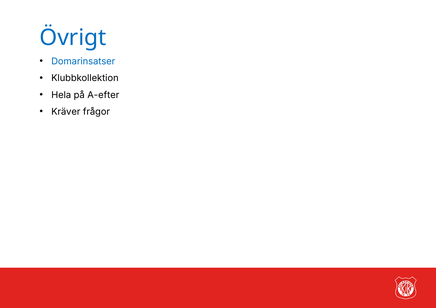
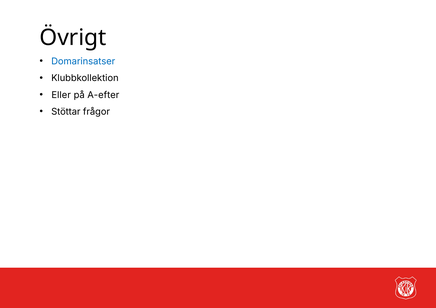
Övrigt colour: blue -> black (73, 38)
Hela: Hela -> Eller (61, 95)
Kräver: Kräver -> Stöttar (66, 112)
